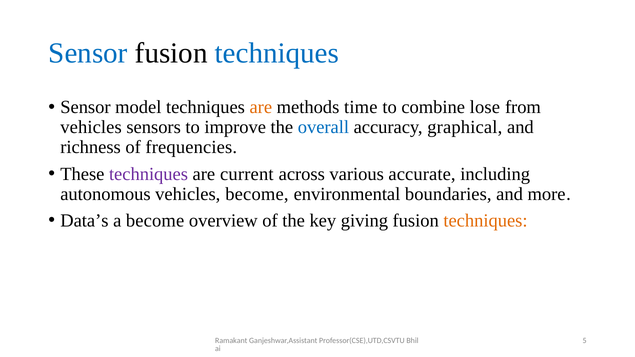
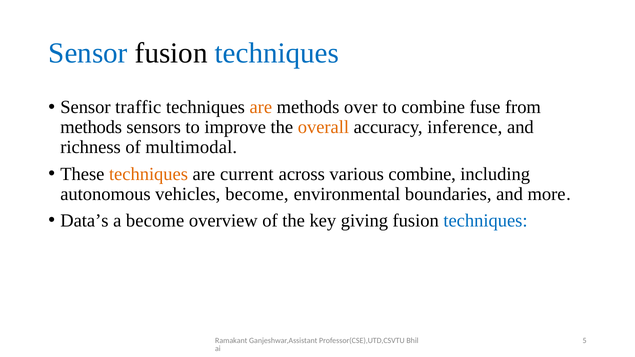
model: model -> traffic (138, 107)
time: time -> over (361, 107)
lose: lose -> fuse (485, 107)
vehicles: vehicles -> methods (91, 127)
overall colour: blue -> orange (323, 127)
graphical: graphical -> inference (465, 127)
frequencies: frequencies -> multimodal (191, 147)
techniques colour: purple -> orange (149, 174)
various accurate: accurate -> combine (422, 174)
techniques colour: orange -> blue (485, 221)
